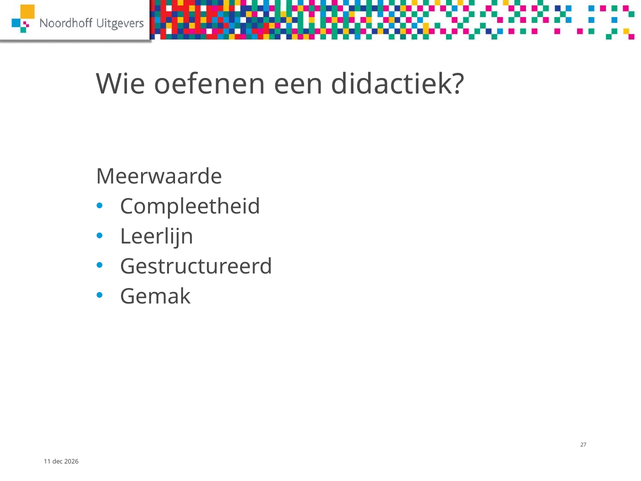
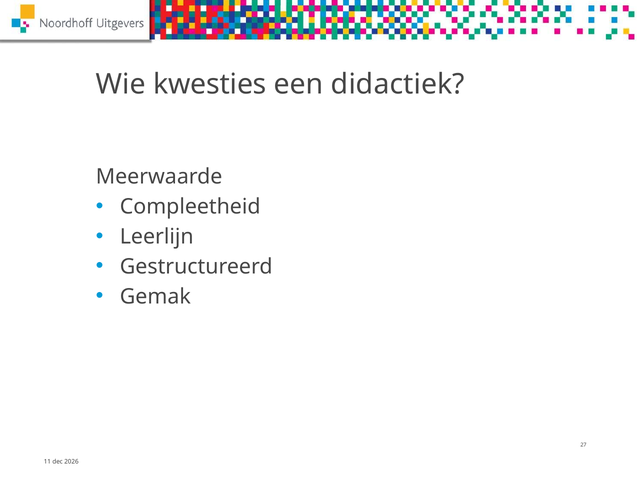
oefenen: oefenen -> kwesties (210, 85)
